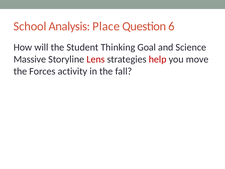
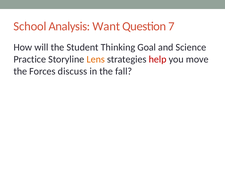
Place: Place -> Want (106, 26)
6: 6 -> 7 (171, 26)
Massive: Massive -> Practice (30, 59)
Lens colour: red -> orange (96, 59)
activity: activity -> discuss (72, 71)
